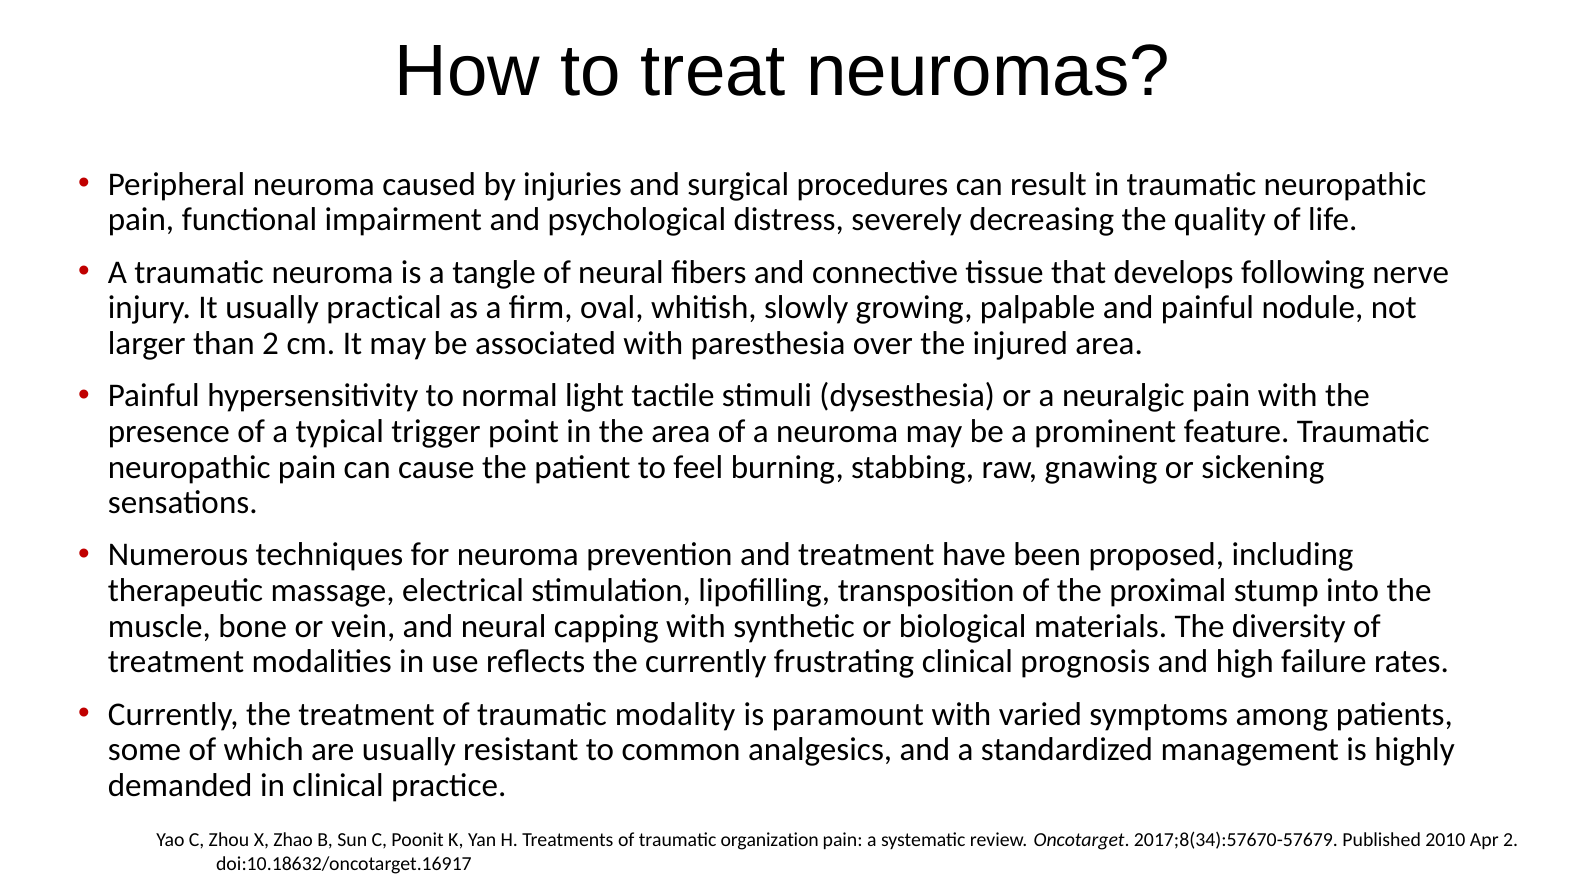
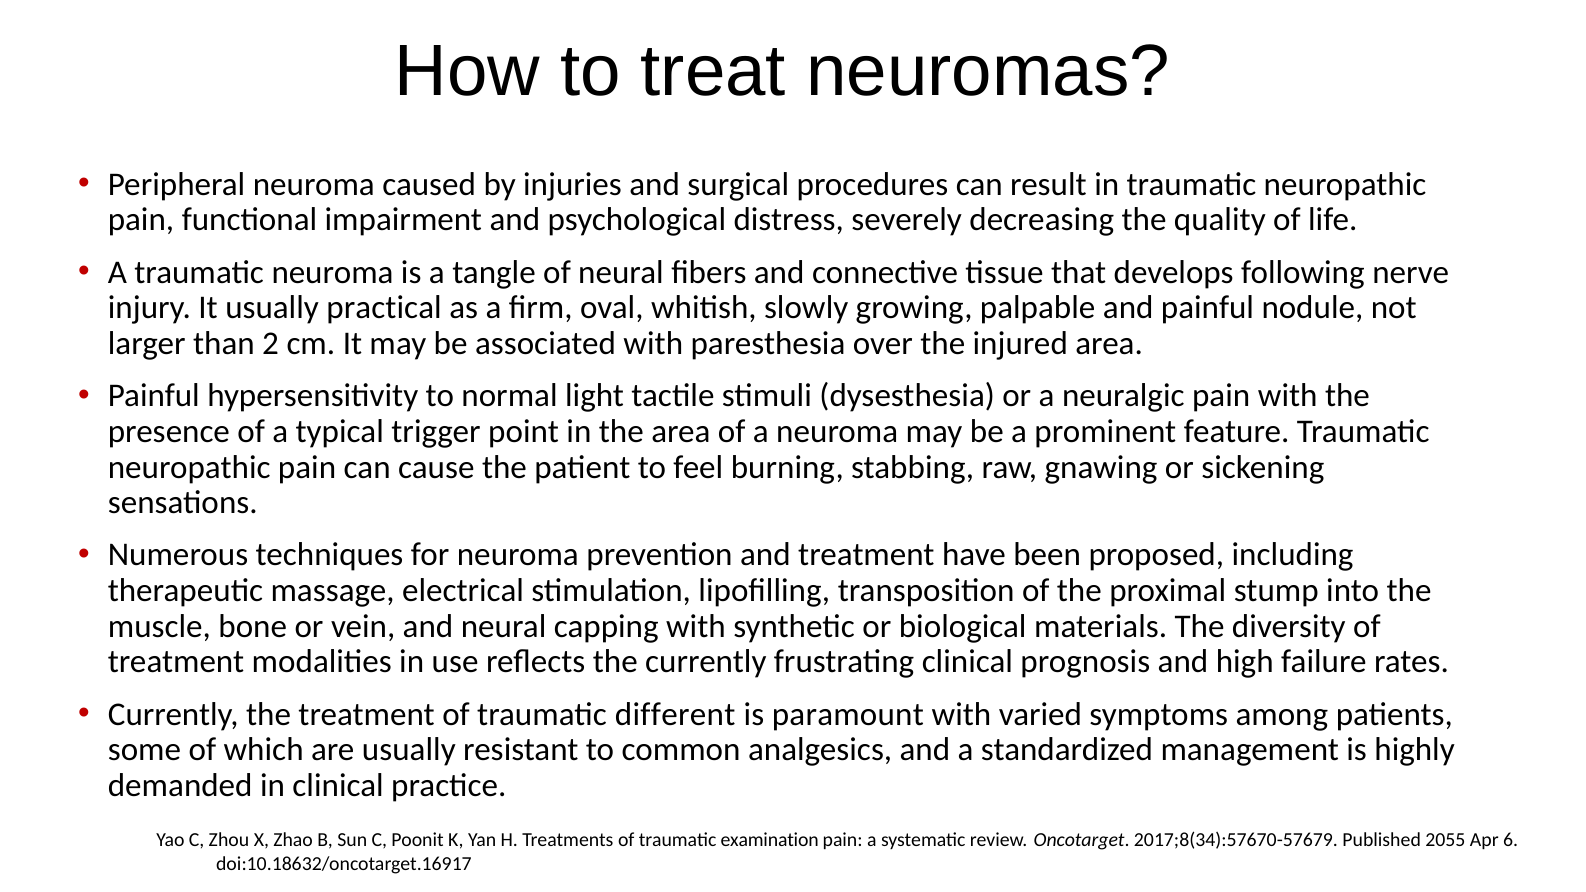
modality: modality -> different (675, 714)
organization: organization -> examination (770, 840)
2010: 2010 -> 2055 (1445, 840)
Apr 2: 2 -> 6 (1511, 840)
